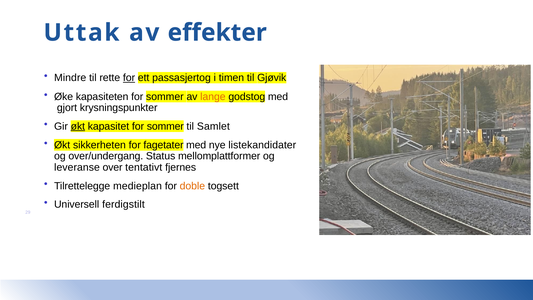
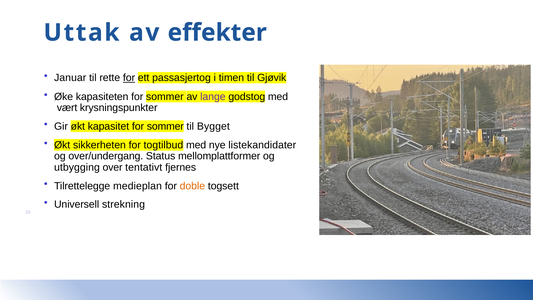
Mindre: Mindre -> Januar (70, 78)
lange colour: orange -> purple (213, 97)
gjort: gjort -> vært (67, 108)
økt underline: present -> none (78, 126)
Samlet: Samlet -> Bygget (213, 126)
fagetater: fagetater -> togtilbud (163, 145)
leveranse: leveranse -> utbygging (77, 167)
ferdigstilt: ferdigstilt -> strekning (123, 204)
